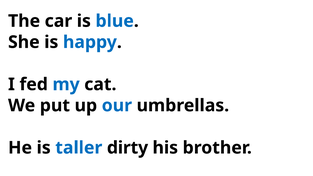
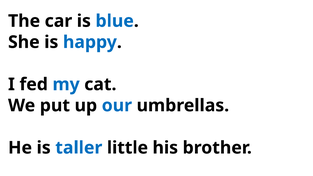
dirty: dirty -> little (127, 148)
